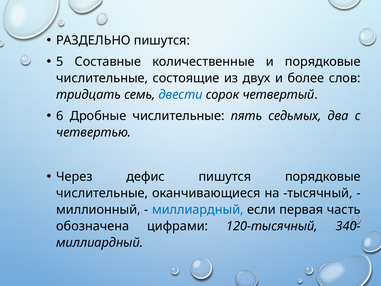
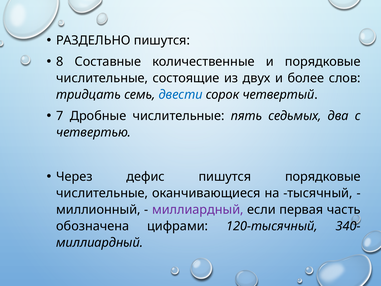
5: 5 -> 8 (60, 62)
6: 6 -> 7 (60, 116)
миллиардный colour: blue -> purple (198, 209)
